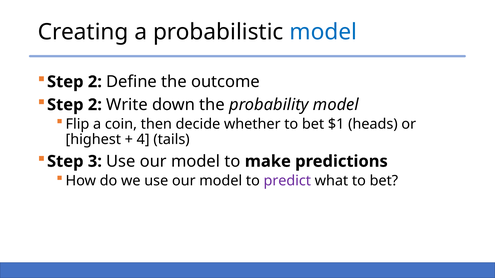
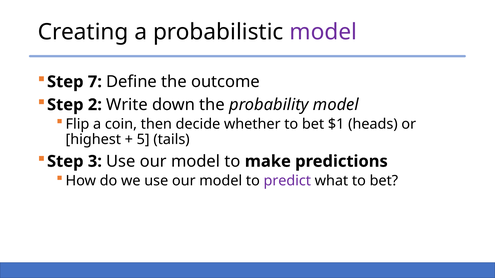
model colour: blue -> purple (323, 32)
2: 2 -> 7 (95, 82)
4: 4 -> 5 (143, 140)
